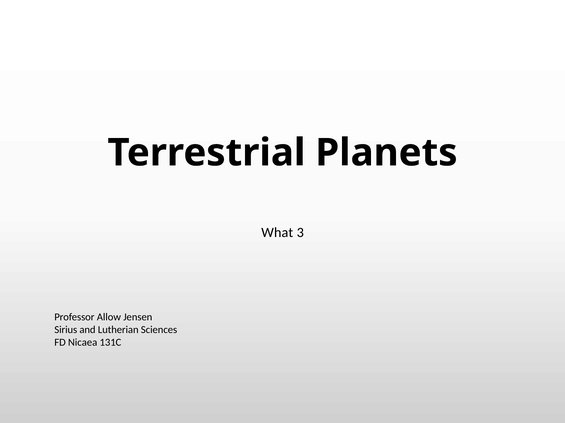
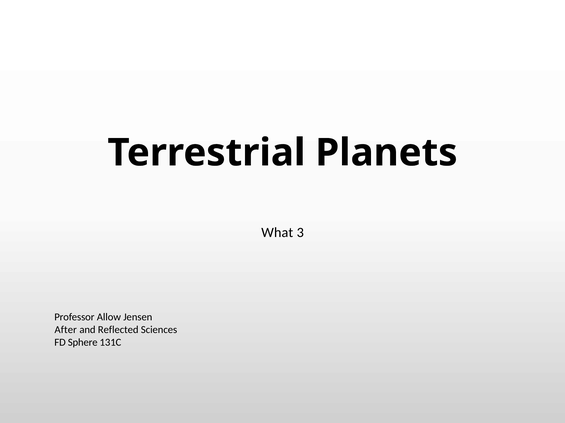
Sirius: Sirius -> After (66, 330)
Lutherian: Lutherian -> Reflected (118, 330)
Nicaea: Nicaea -> Sphere (83, 343)
